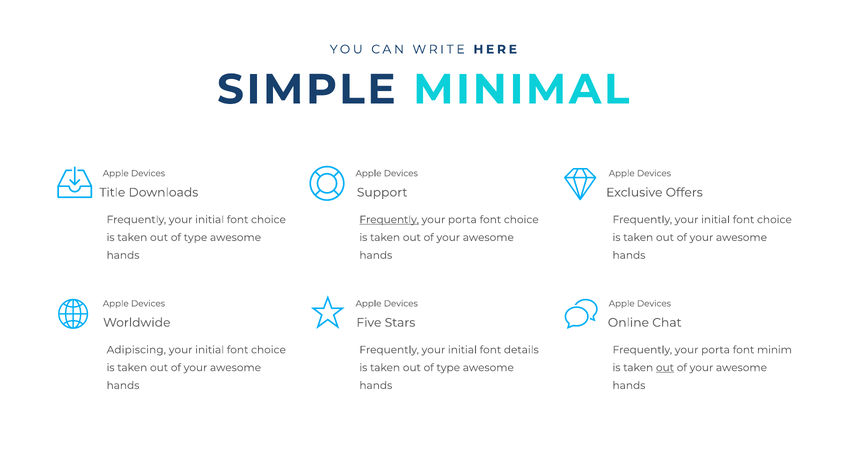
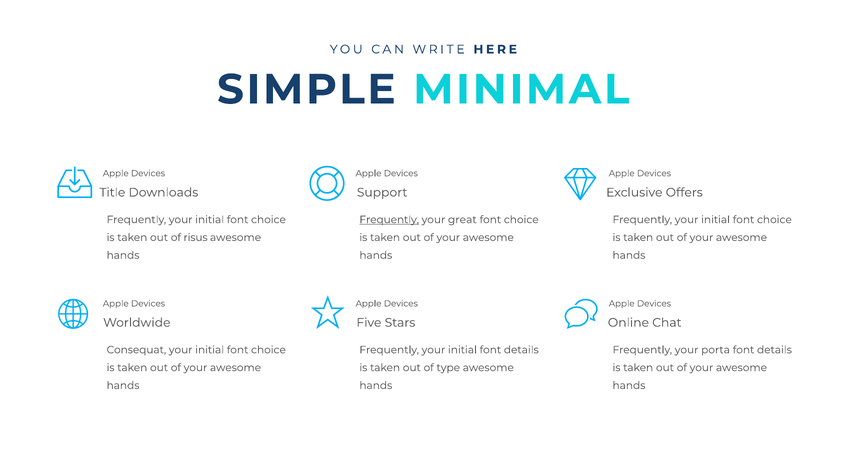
porta: porta -> great (462, 220)
type: type -> risus (196, 237)
Adipiscing: Adipiscing -> Consequat (136, 350)
minim: minim -> details (774, 350)
out underline: present -> none (665, 368)
